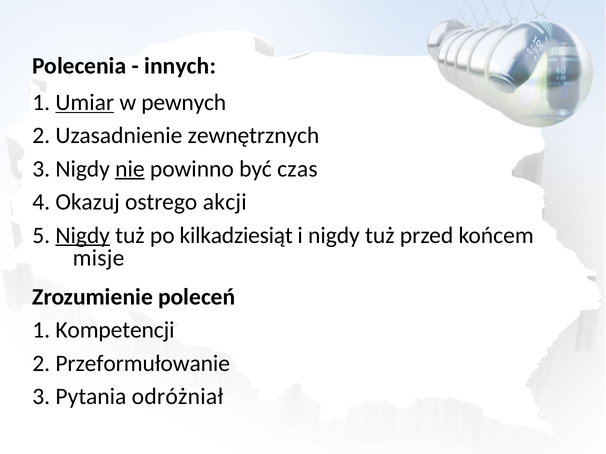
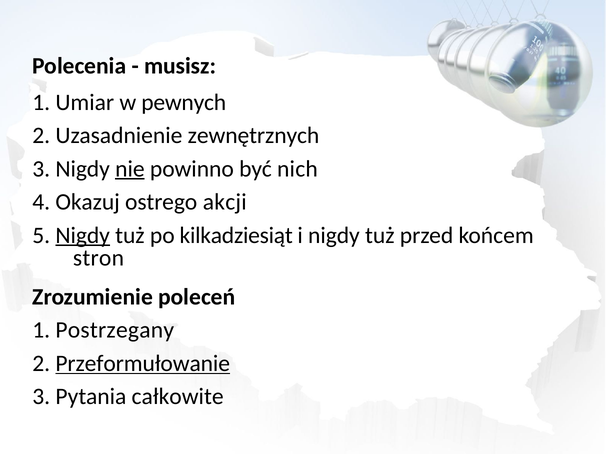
innych: innych -> musisz (180, 66)
Umiar underline: present -> none (85, 102)
czas: czas -> nich (297, 169)
misje: misje -> stron (99, 258)
Kompetencji: Kompetencji -> Postrzegany (115, 331)
Przeformułowanie underline: none -> present (143, 364)
odróżniał: odróżniał -> całkowite (178, 397)
